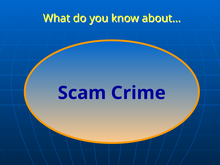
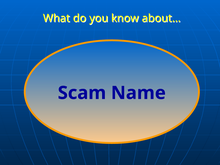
Crime: Crime -> Name (138, 93)
